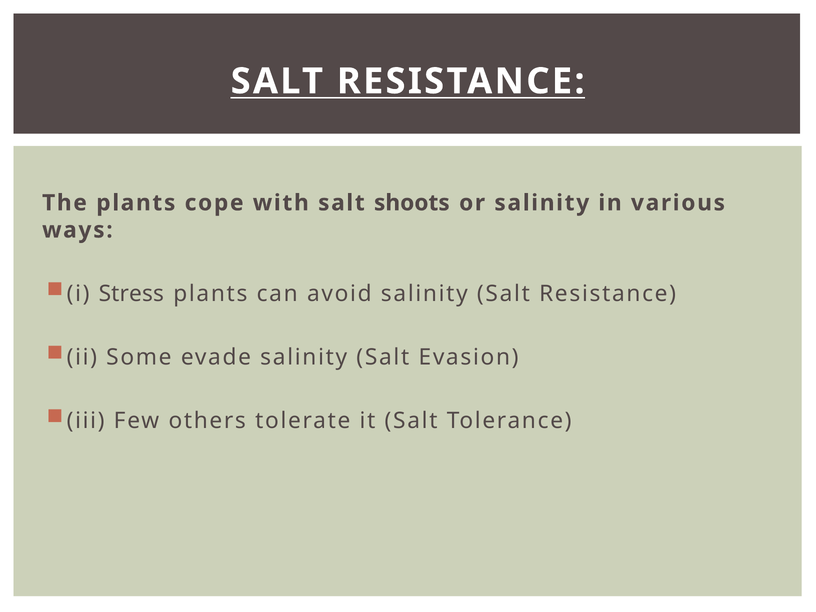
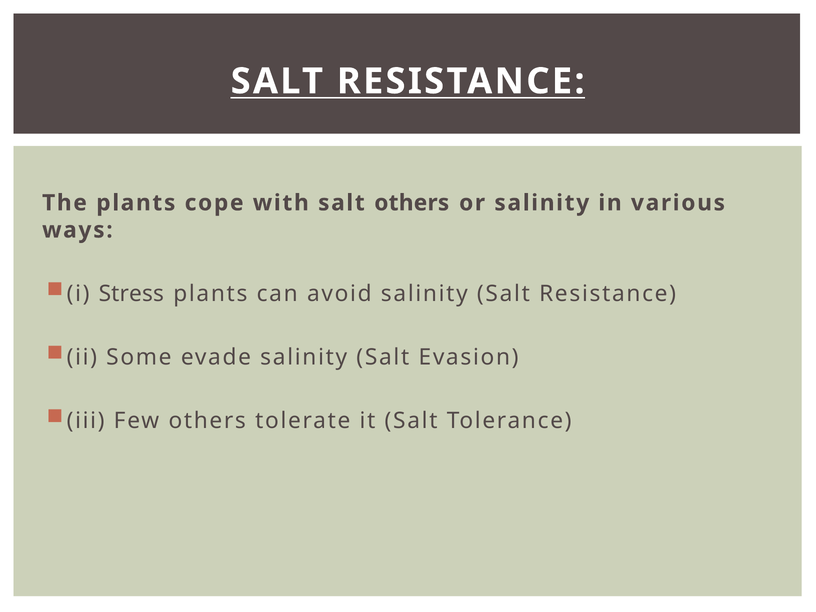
salt shoots: shoots -> others (412, 203)
